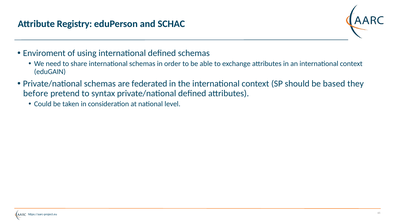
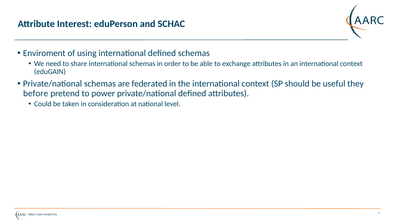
Registry: Registry -> Interest (74, 24)
based: based -> useful (334, 84)
syntax: syntax -> power (103, 93)
